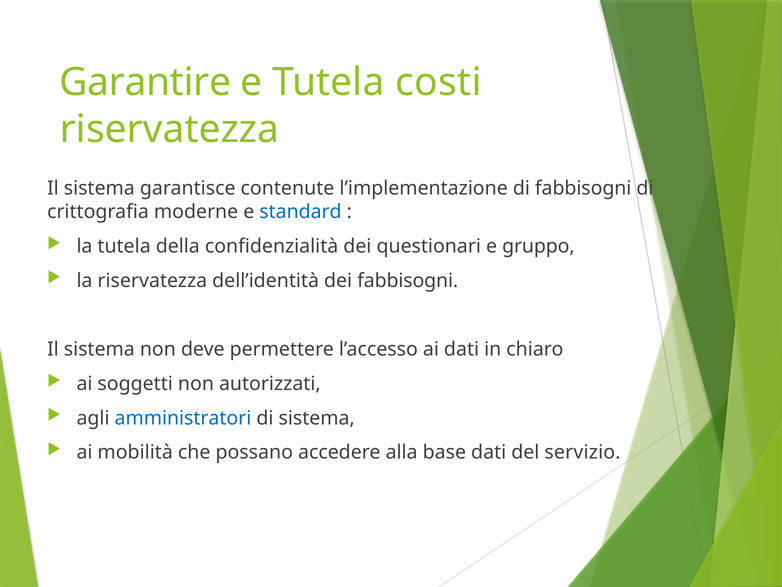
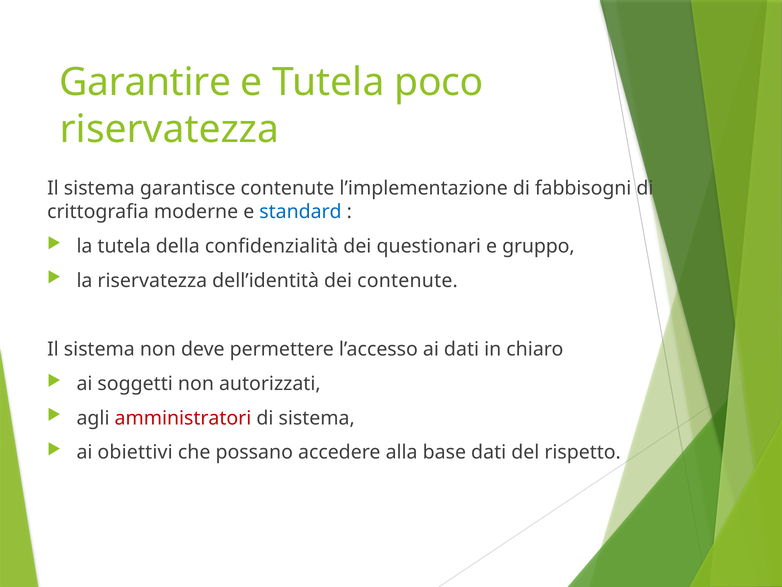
costi: costi -> poco (439, 82)
dei fabbisogni: fabbisogni -> contenute (408, 280)
amministratori colour: blue -> red (183, 418)
mobilità: mobilità -> obiettivi (135, 452)
servizio: servizio -> rispetto (583, 452)
